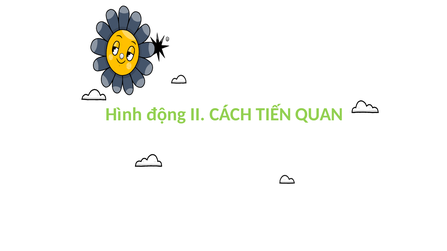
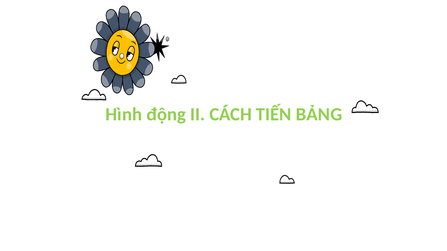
QUAN: QUAN -> BẢNG (319, 115)
